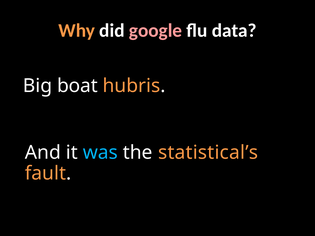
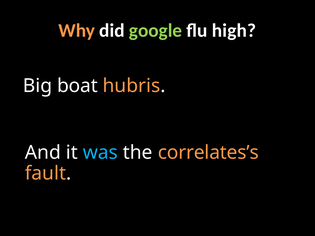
google colour: pink -> light green (156, 30)
data: data -> high (234, 30)
statistical’s: statistical’s -> correlates’s (208, 153)
